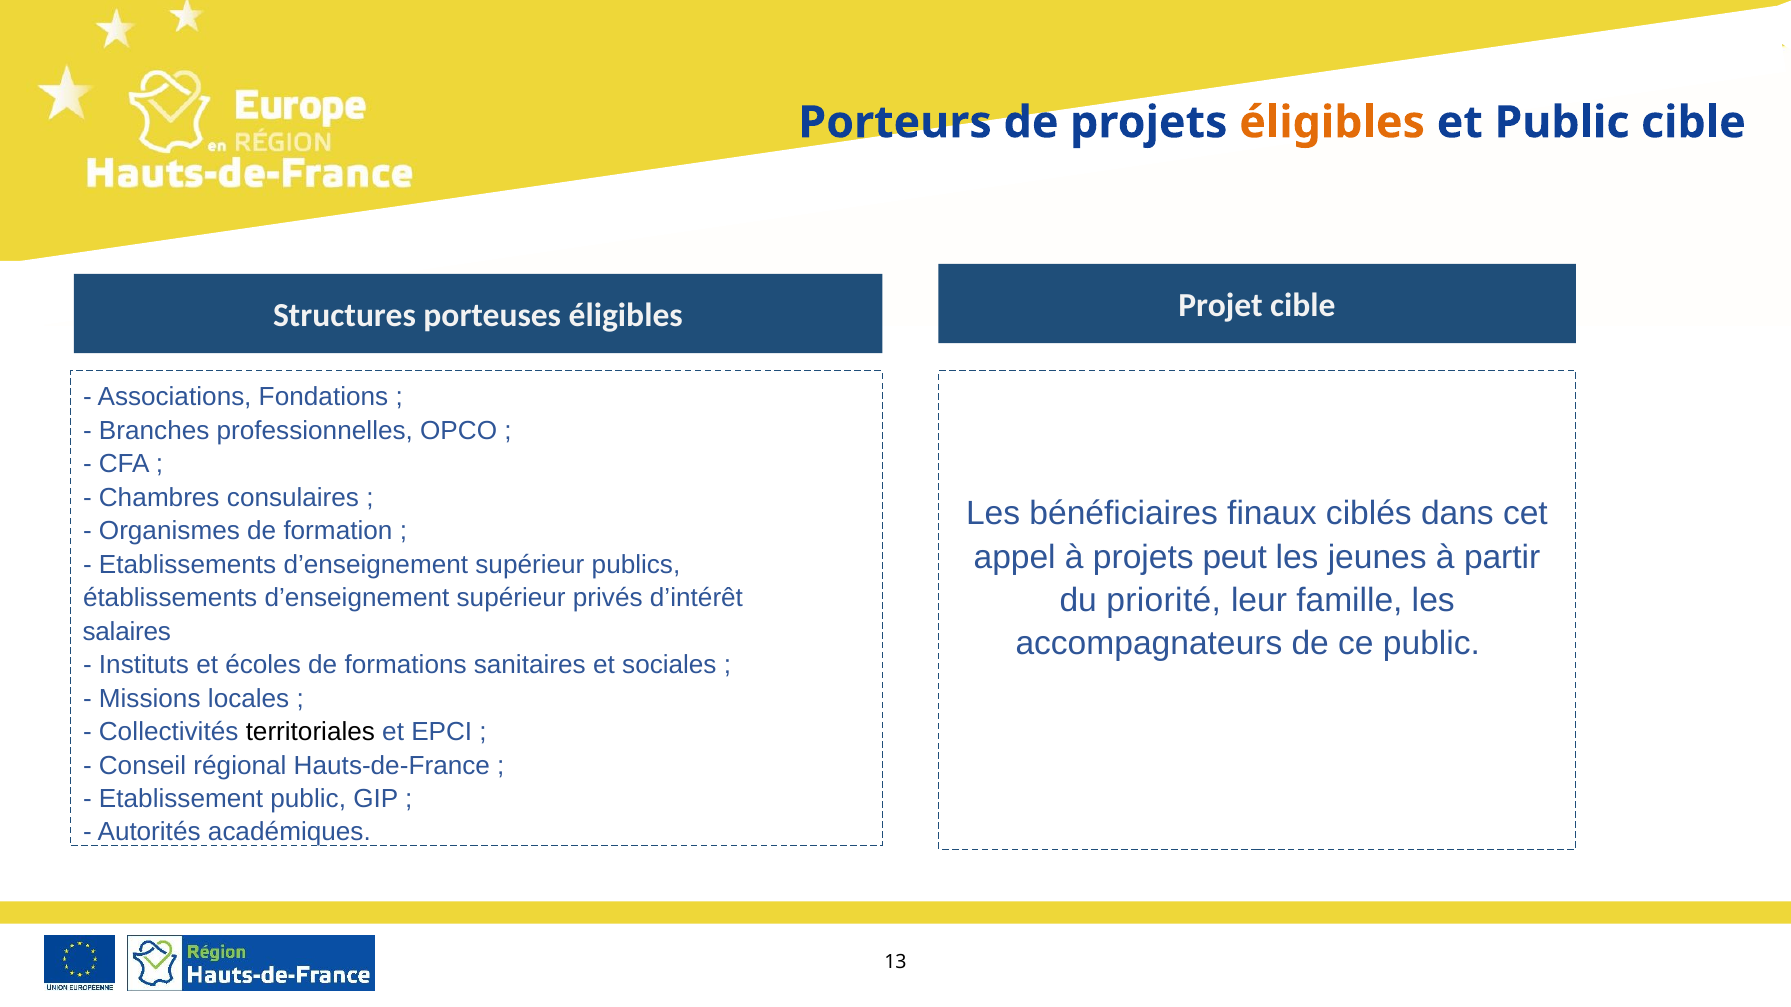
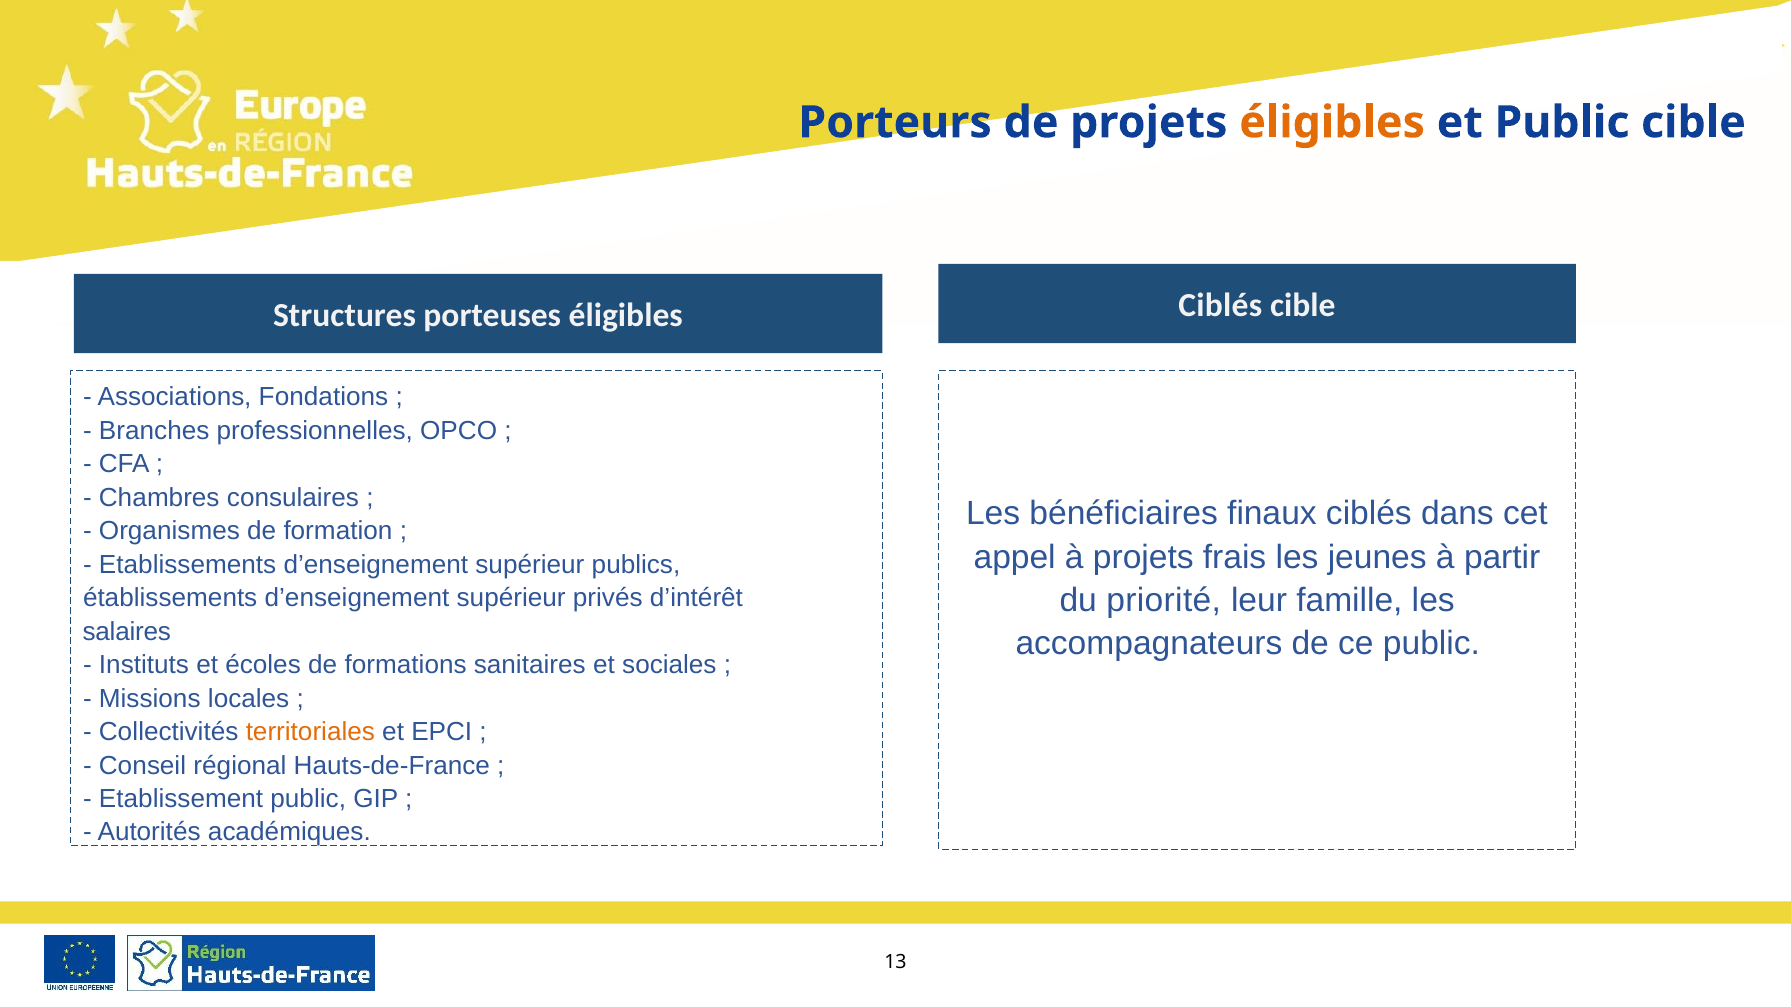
Projet: Projet -> Ciblés (1220, 306)
peut: peut -> frais (1235, 557)
territoriales colour: black -> orange (310, 732)
